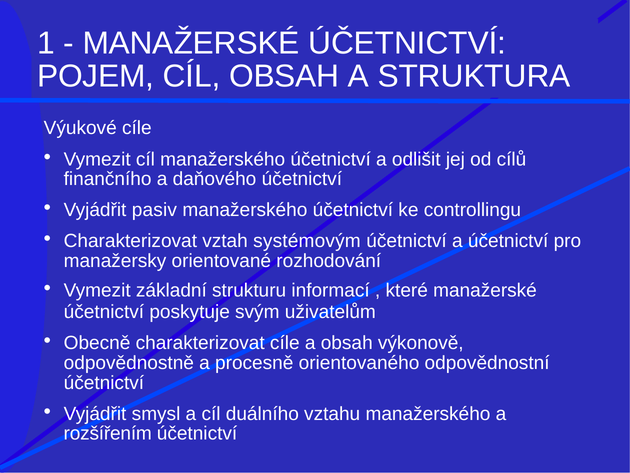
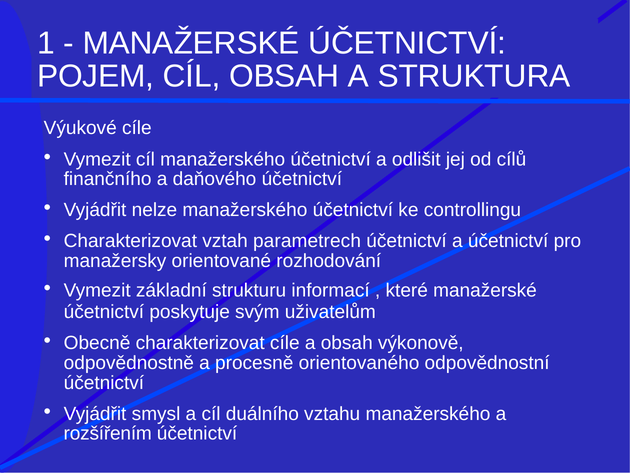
pasiv: pasiv -> nelze (154, 210)
systémovým: systémovým -> parametrech (307, 241)
